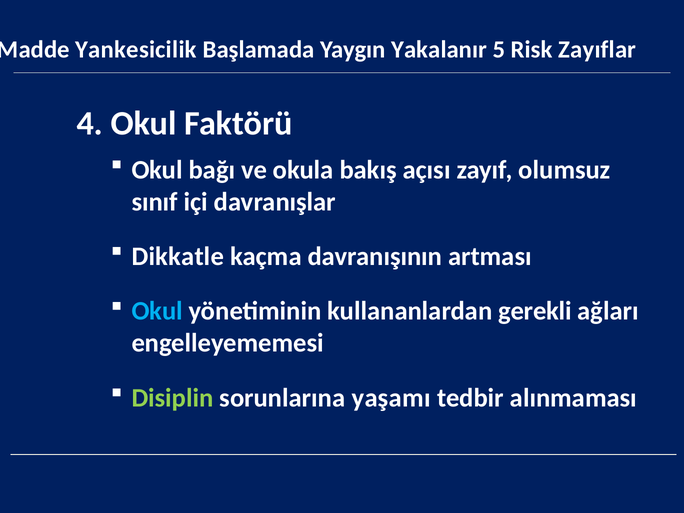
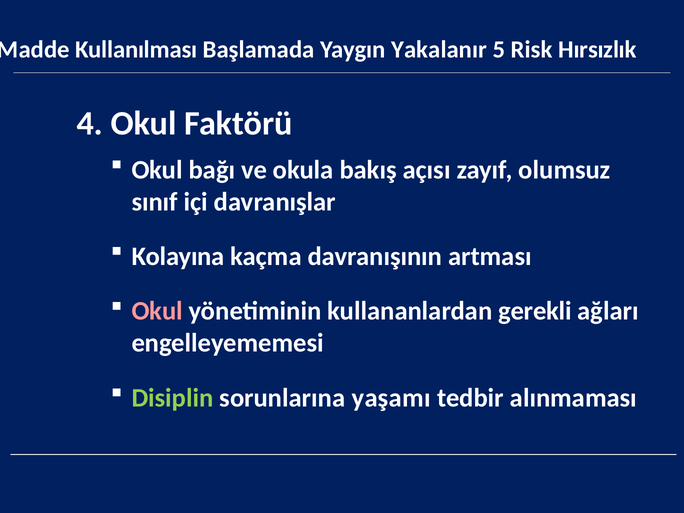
Yankesicilik: Yankesicilik -> Kullanılması (136, 49)
Zayıflar: Zayıflar -> Hırsızlık (597, 49)
Dikkatle: Dikkatle -> Kolayına (178, 256)
Okul colour: light blue -> pink (157, 311)
